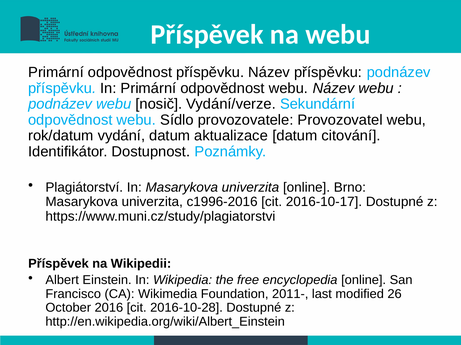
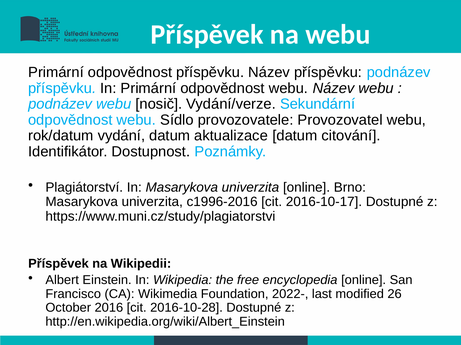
2011-: 2011- -> 2022- (290, 295)
